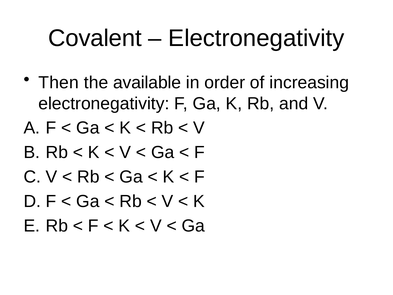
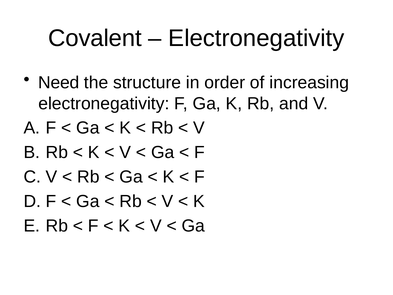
Then: Then -> Need (59, 82)
available: available -> structure (147, 82)
